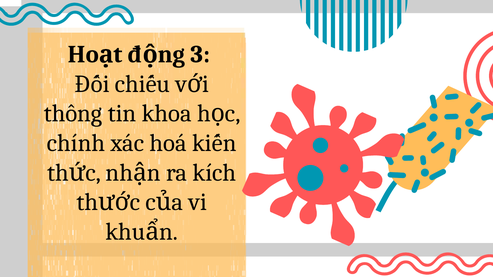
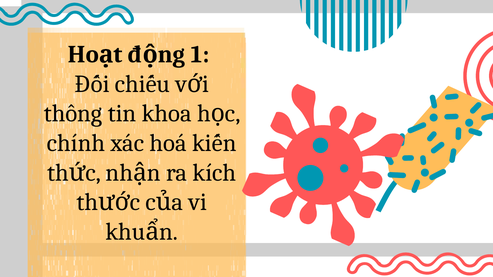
3: 3 -> 1 (200, 55)
